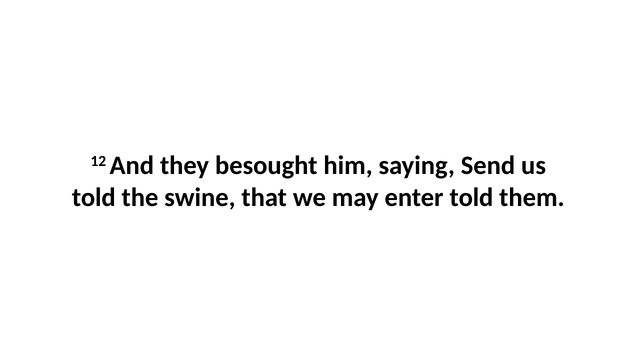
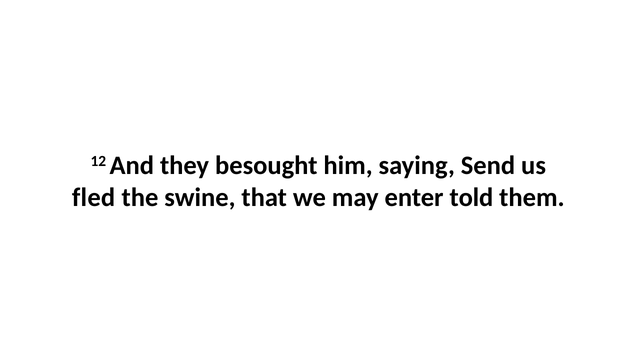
told: told -> fled (94, 197)
